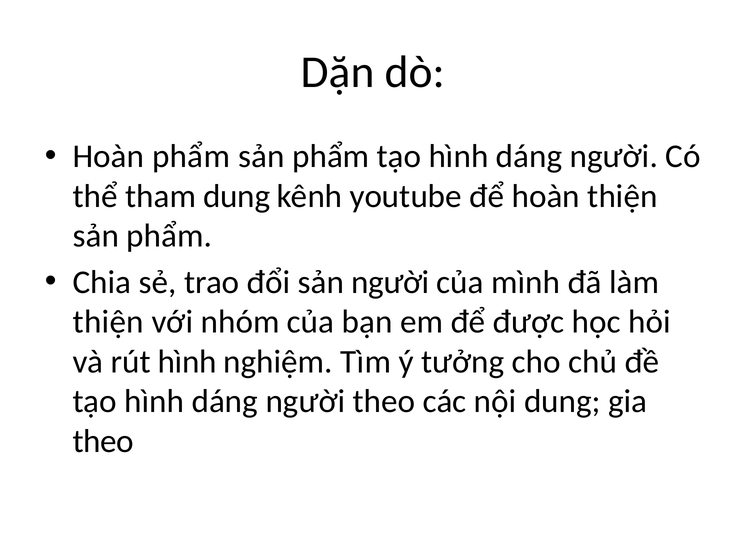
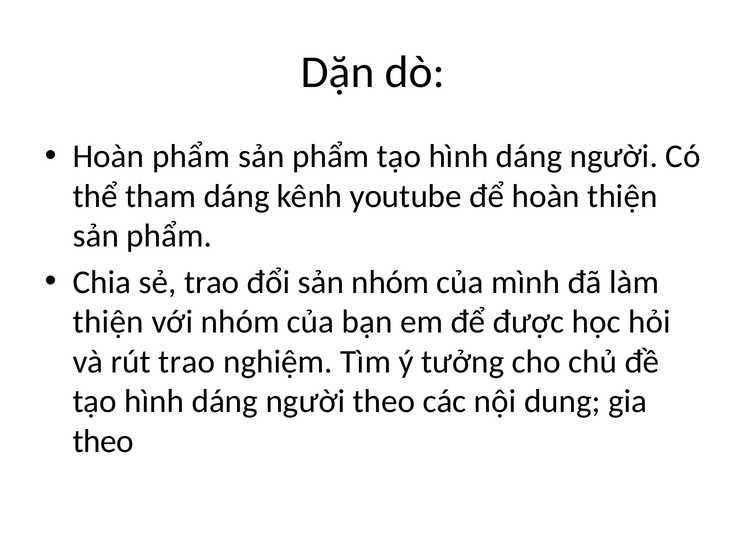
tham dung: dung -> dáng (237, 196)
sản người: người -> nhóm (390, 283)
rút hình: hình -> trao (187, 362)
